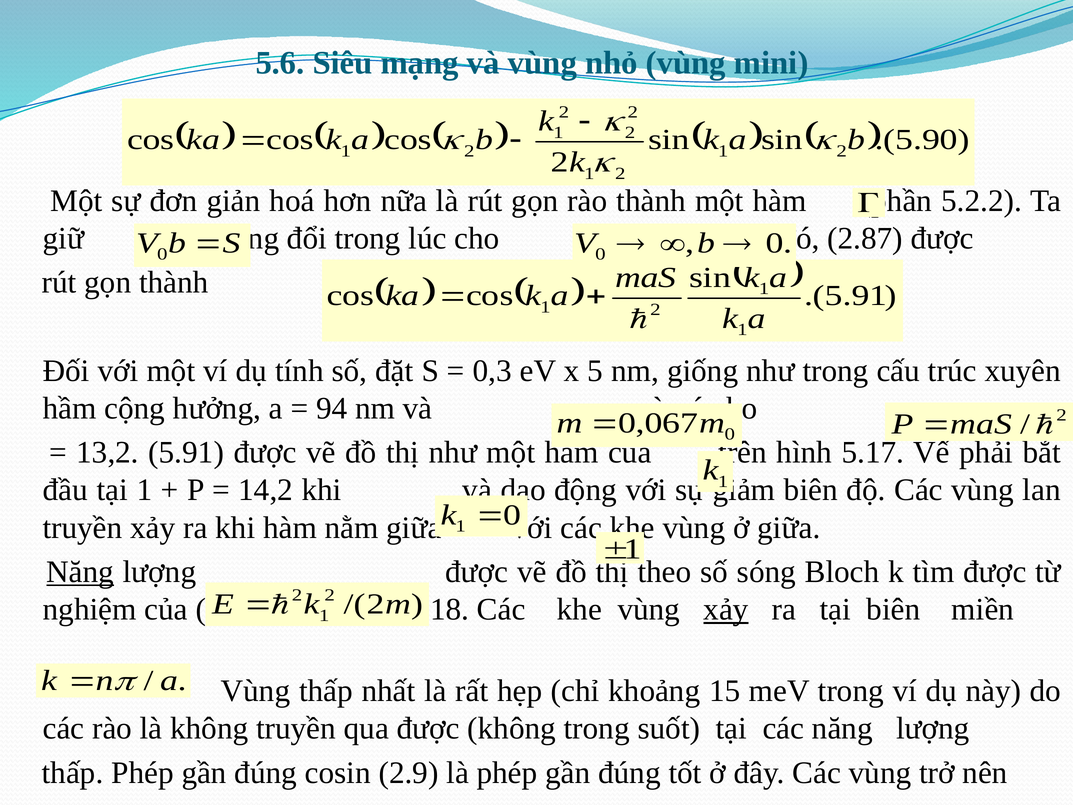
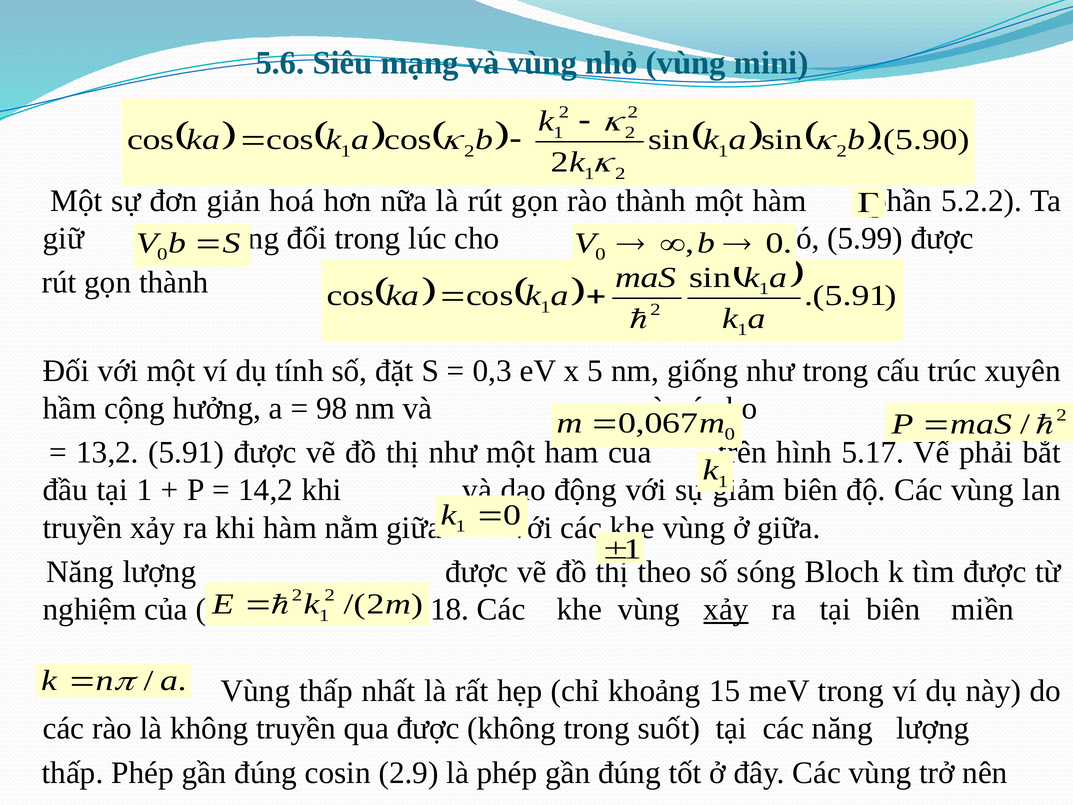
2.87: 2.87 -> 5.99 (865, 238)
94: 94 -> 98 (332, 408)
Năng underline: present -> none (80, 572)
